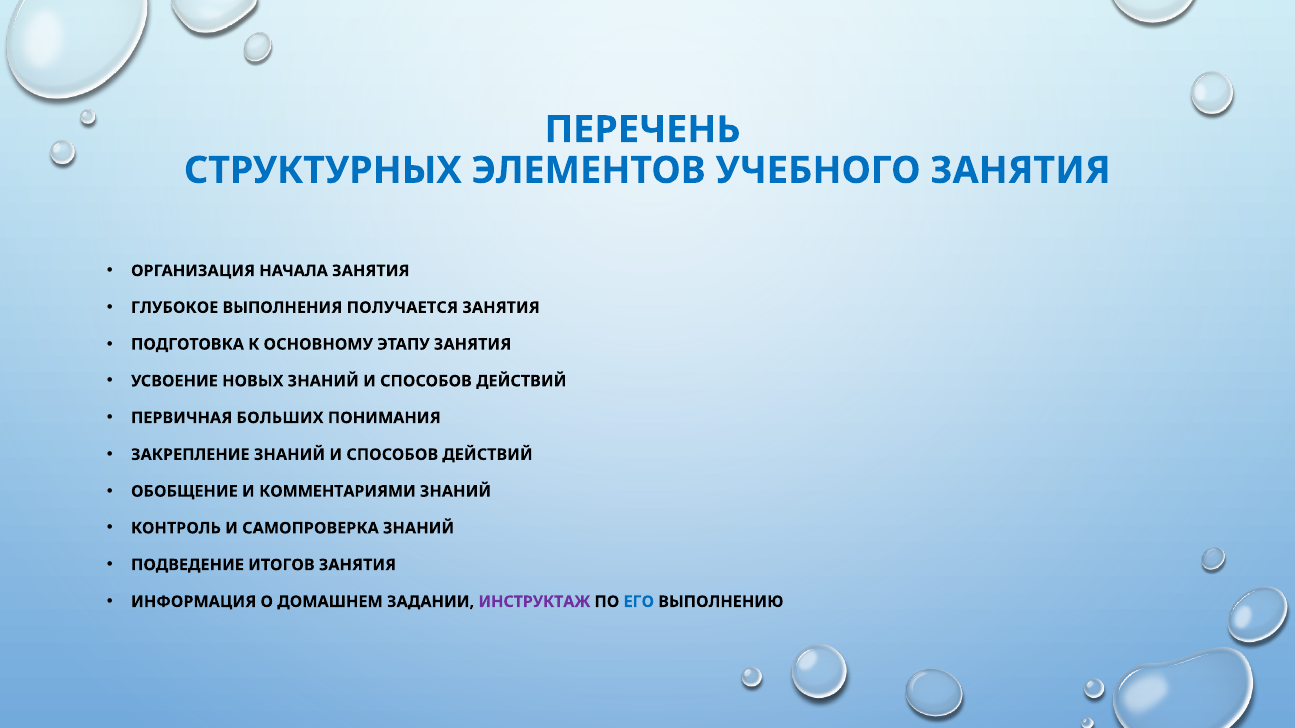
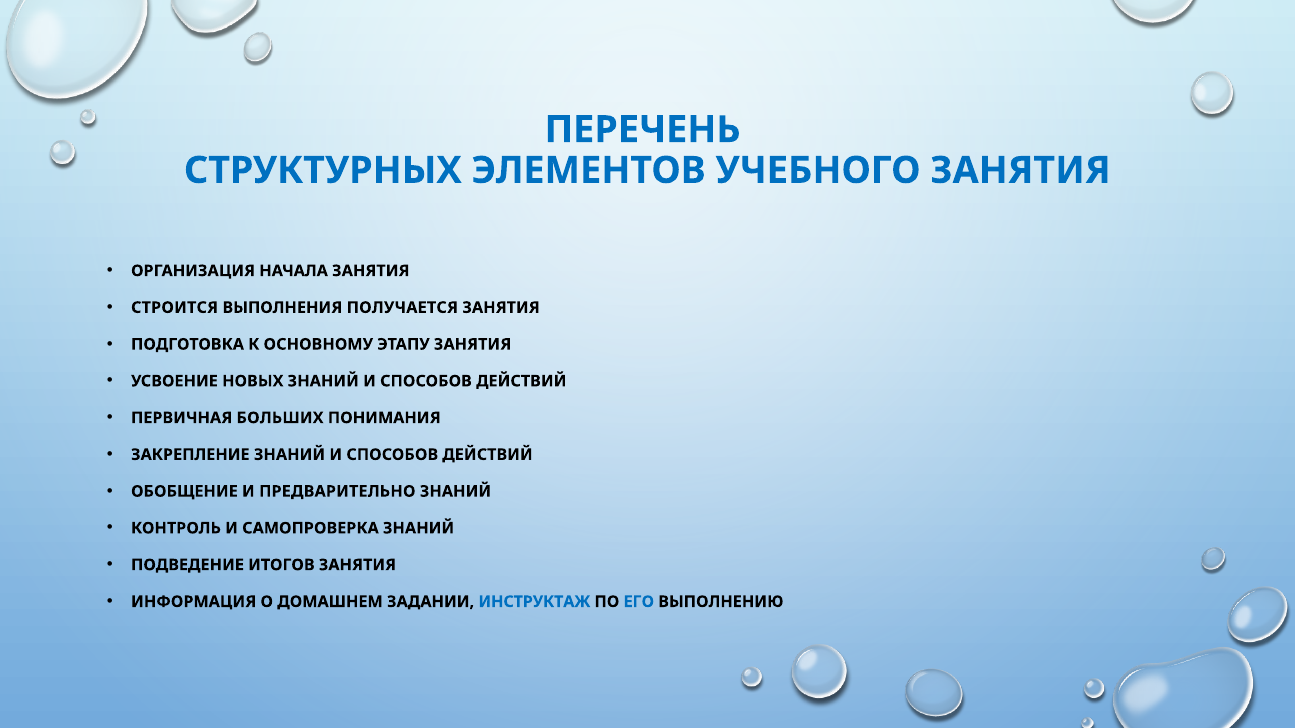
ГЛУБОКОЕ: ГЛУБОКОЕ -> СТРОИТСЯ (175, 308)
КОММЕНТАРИЯМИ: КОММЕНТАРИЯМИ -> ПРЕДВАРИТЕЛЬНО (337, 492)
ИНСТРУКТАЖ colour: purple -> blue (534, 602)
